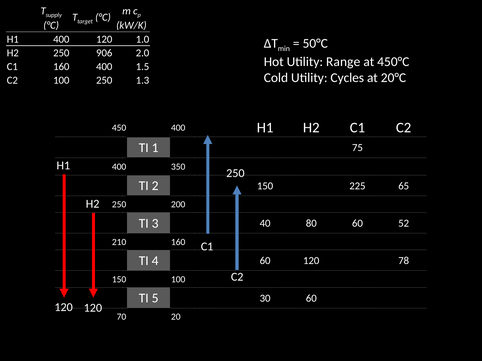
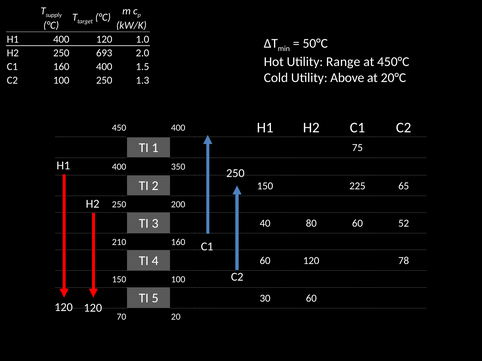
906: 906 -> 693 (104, 53)
Cycles: Cycles -> Above (347, 78)
